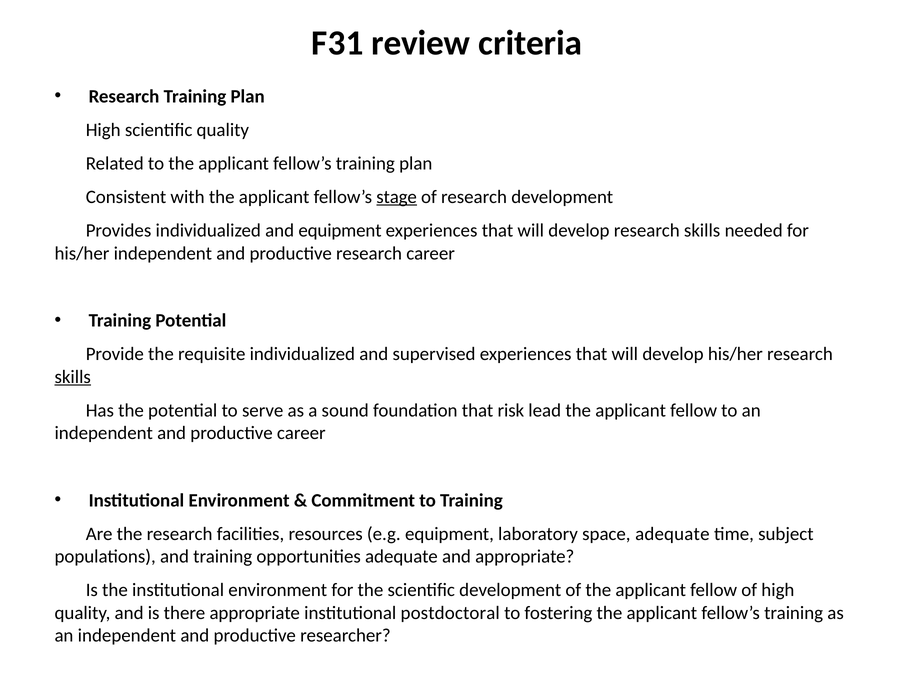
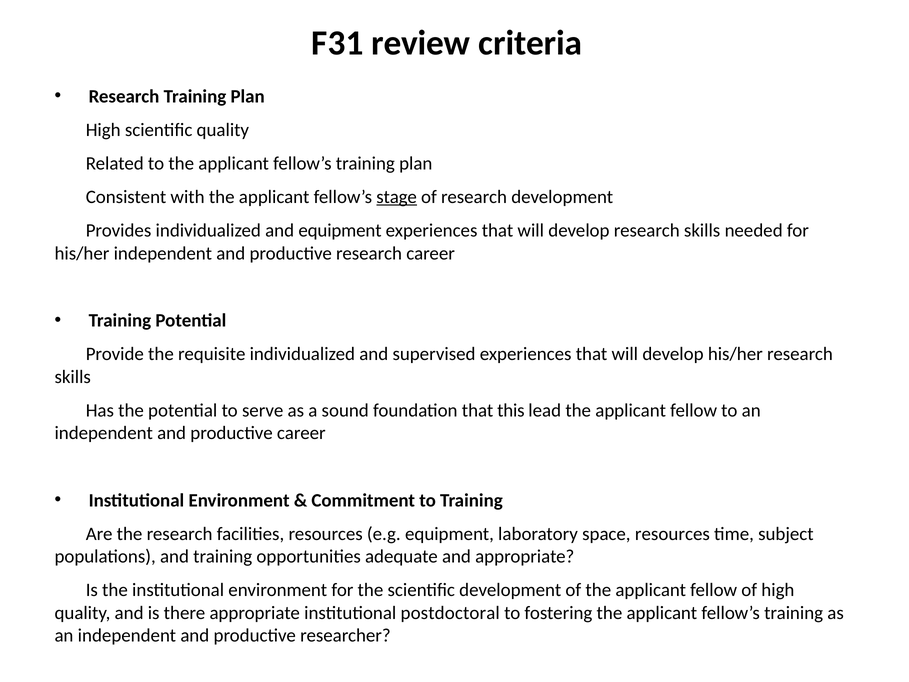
skills underline: present -> none (73, 377)
risk: risk -> this (511, 410)
space adequate: adequate -> resources (672, 534)
